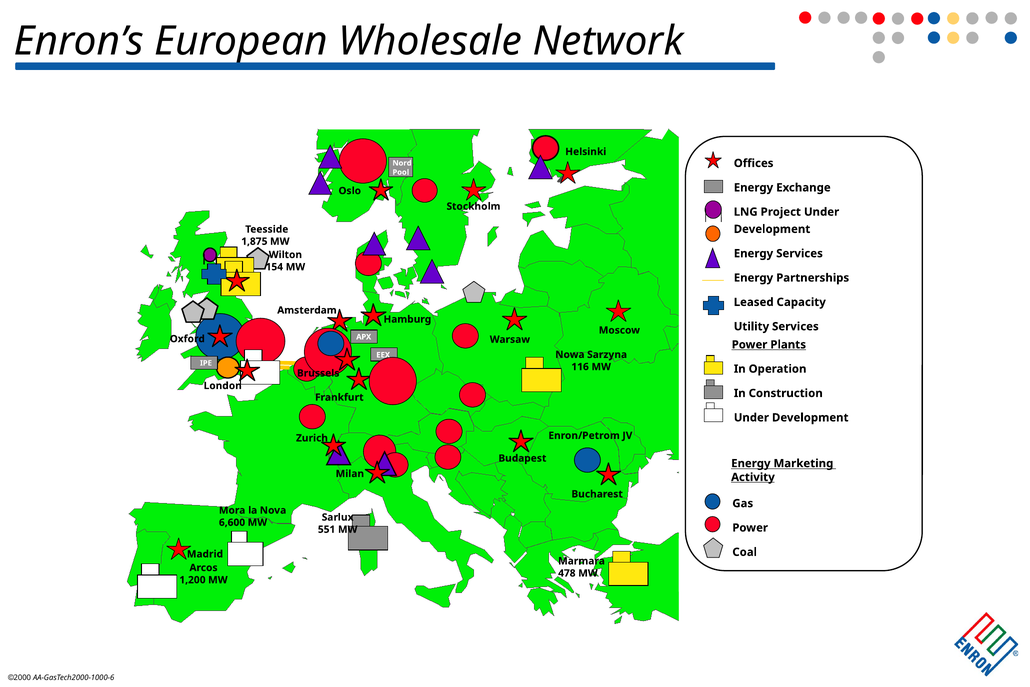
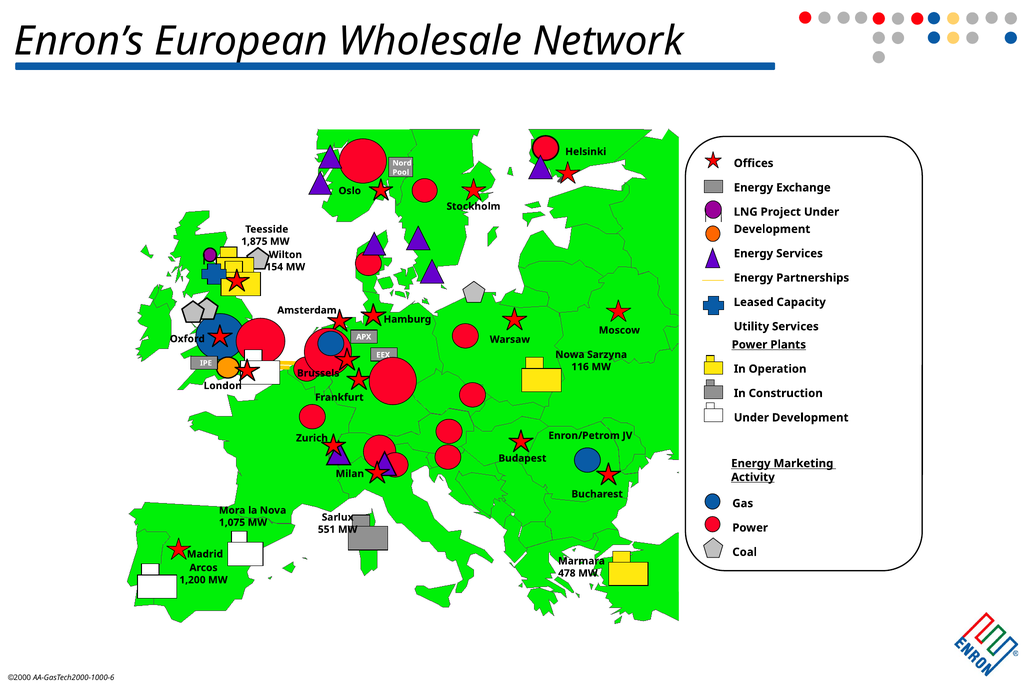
6,600: 6,600 -> 1,075 (232, 522)
